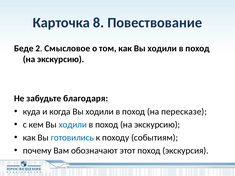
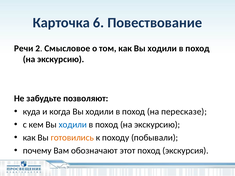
8: 8 -> 6 (99, 23)
Беде: Беде -> Речи (24, 48)
благодаря: благодаря -> позволяют (86, 99)
готовились colour: blue -> orange (72, 138)
событиям: событиям -> побывали (155, 138)
